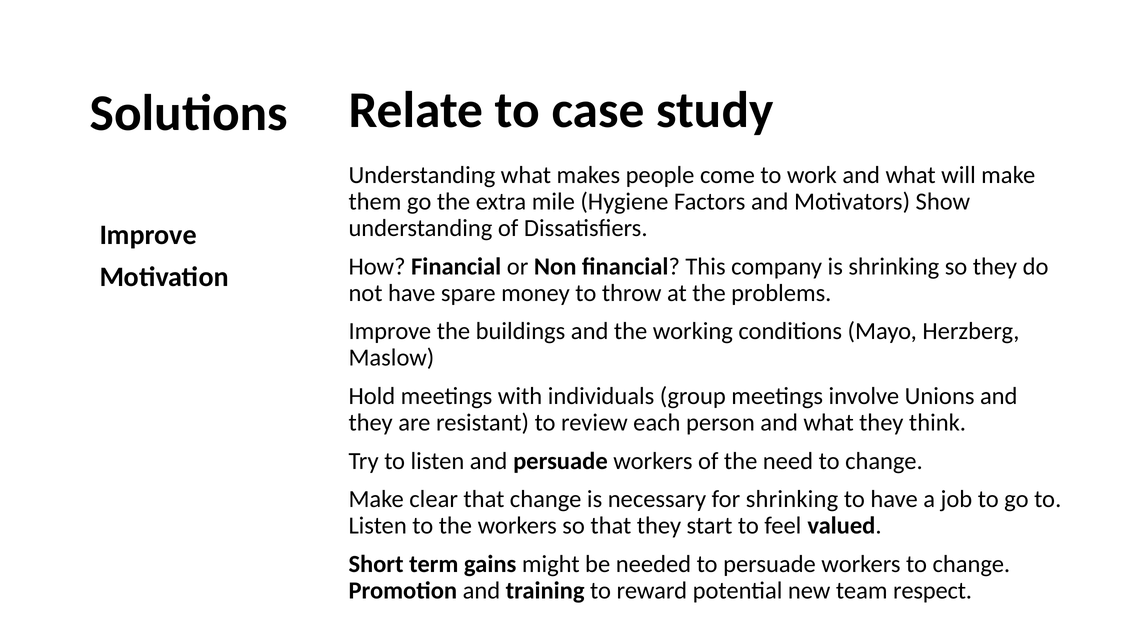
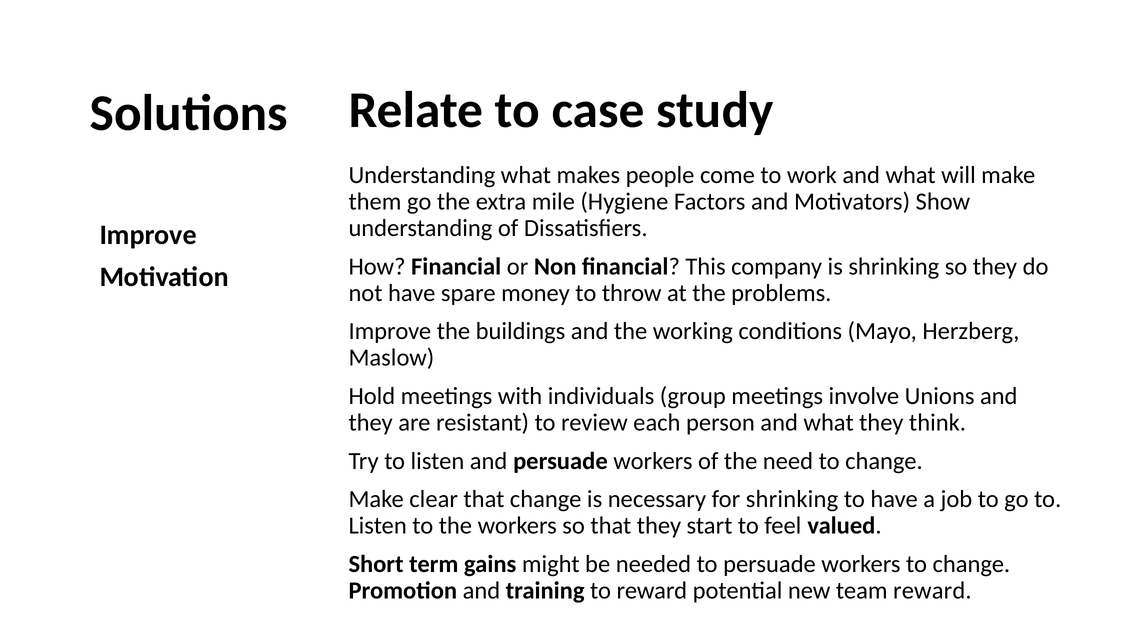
team respect: respect -> reward (932, 590)
